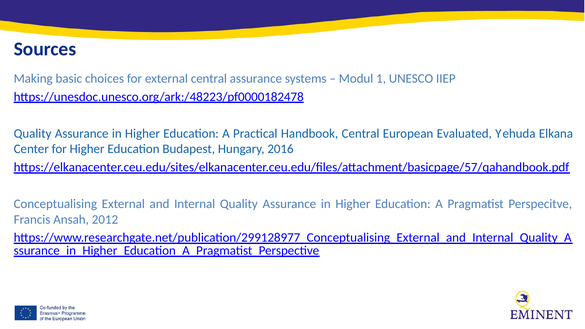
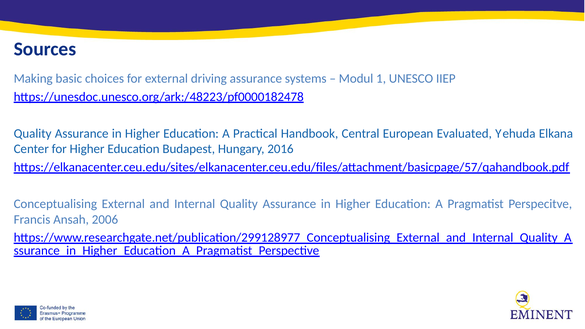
external central: central -> driving (209, 79)
2012: 2012 -> 2006 (105, 220)
